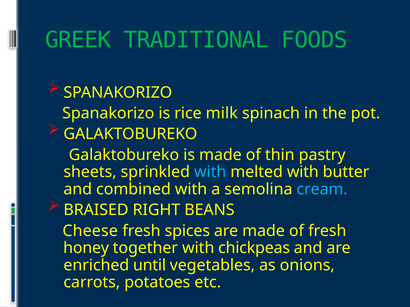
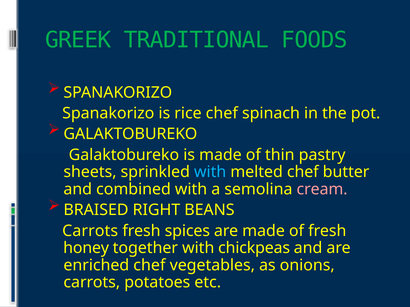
rice milk: milk -> chef (222, 113)
melted with: with -> chef (303, 172)
cream colour: light blue -> pink (322, 190)
Cheese: Cheese -> Carrots (90, 231)
enriched until: until -> chef (149, 266)
